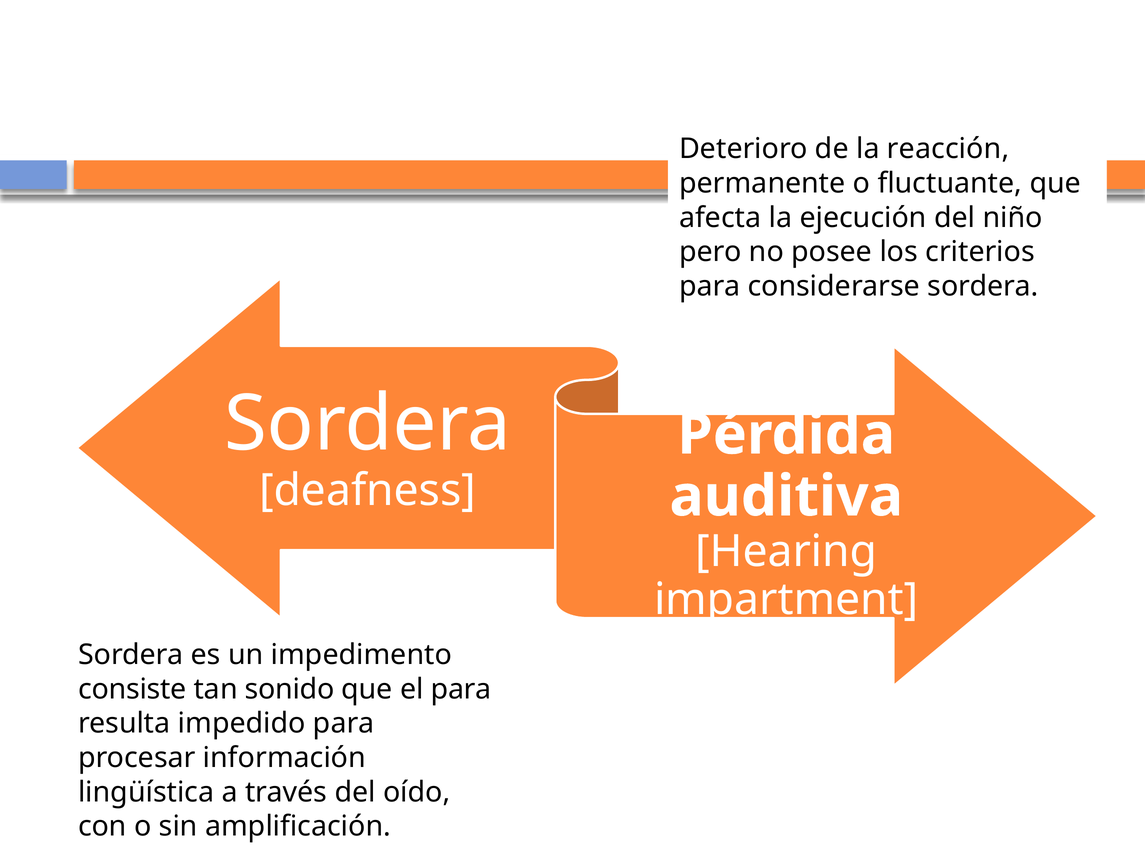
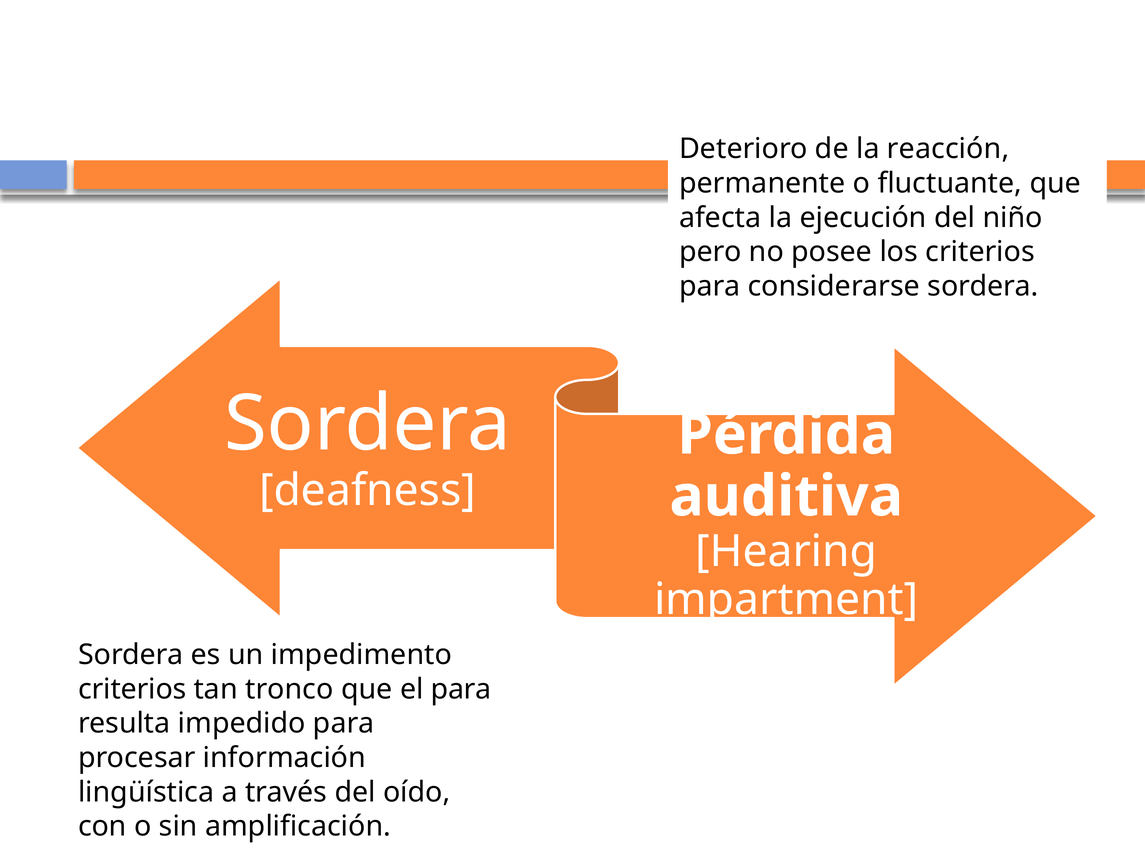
consiste: consiste -> criterios (132, 689)
sonido: sonido -> tronco (289, 689)
